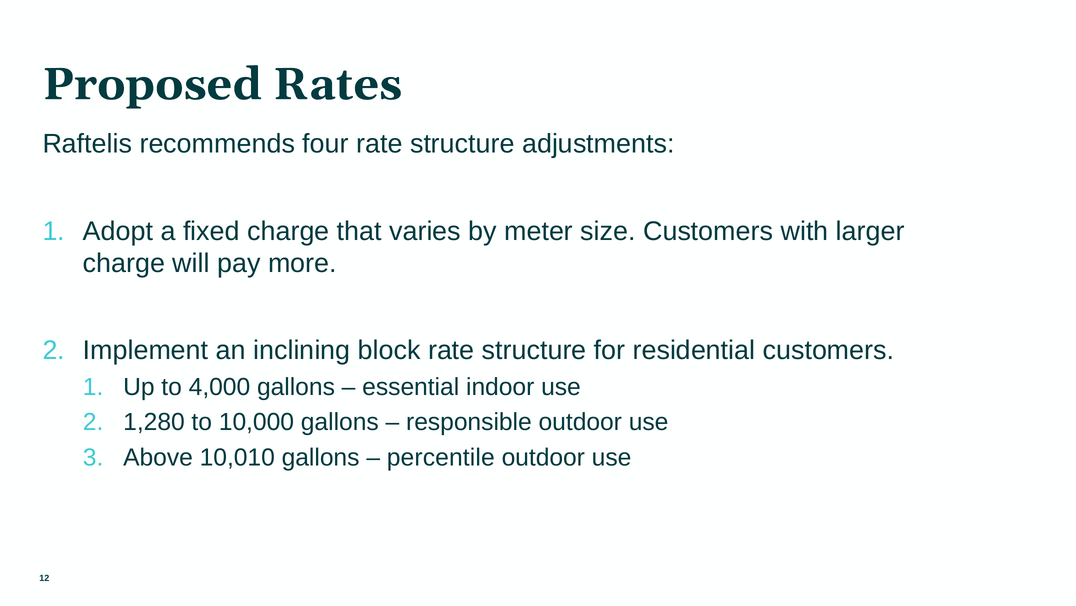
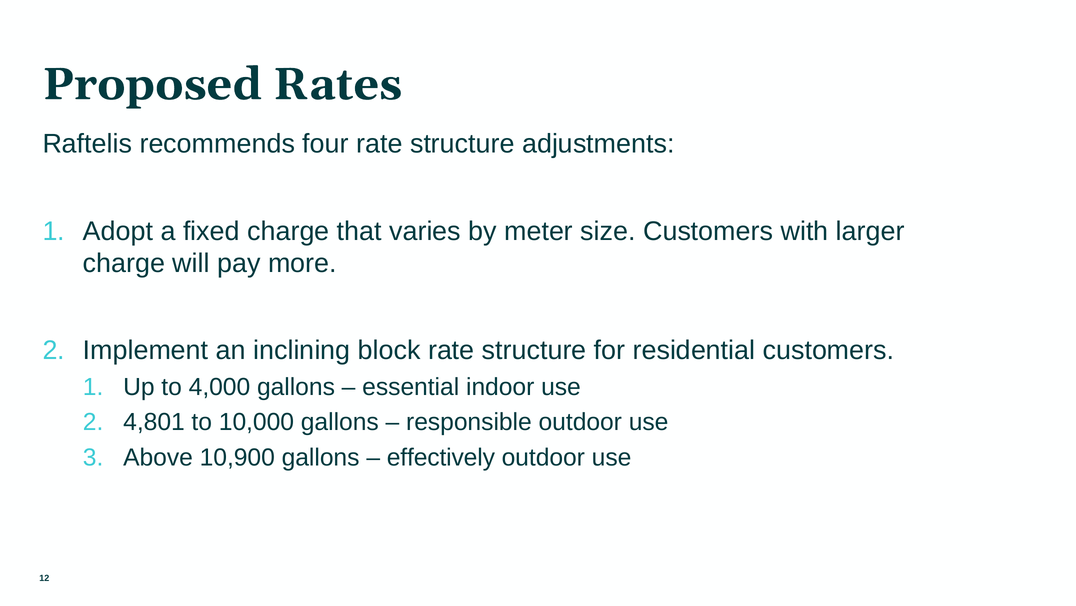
1,280: 1,280 -> 4,801 (154, 422)
10,010: 10,010 -> 10,900 (237, 457)
percentile: percentile -> effectively (441, 457)
